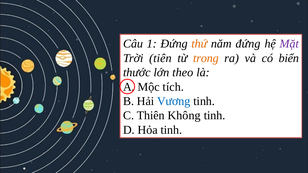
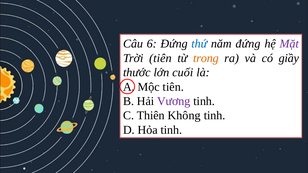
1: 1 -> 6 (152, 44)
thứ colour: orange -> blue (199, 44)
biển: biển -> giầy (289, 58)
theo: theo -> cuối (183, 73)
Mộc tích: tích -> tiên (173, 87)
Vương colour: blue -> purple (174, 101)
